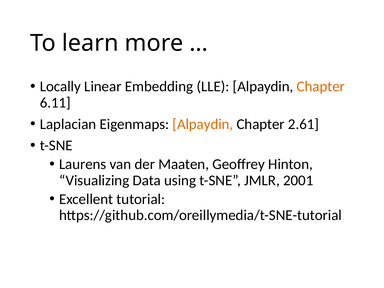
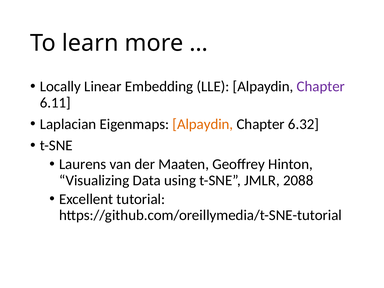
Chapter colour: orange -> purple (321, 87)
2.61: 2.61 -> 6.32 (303, 124)
2001: 2001 -> 2088 (298, 180)
